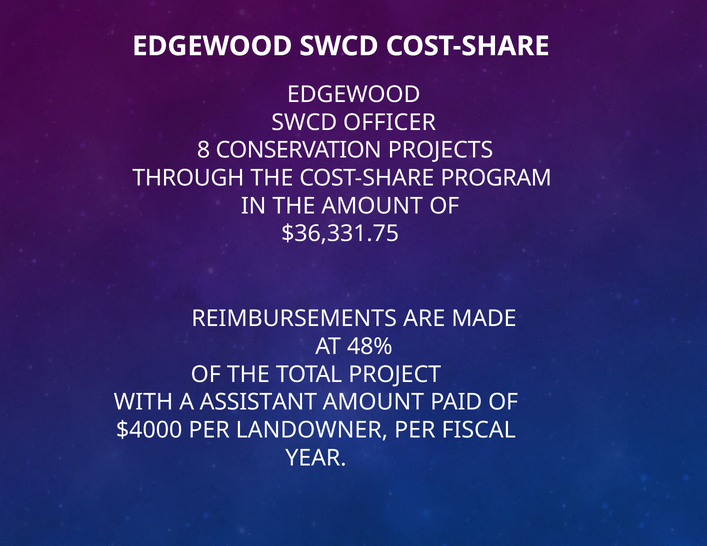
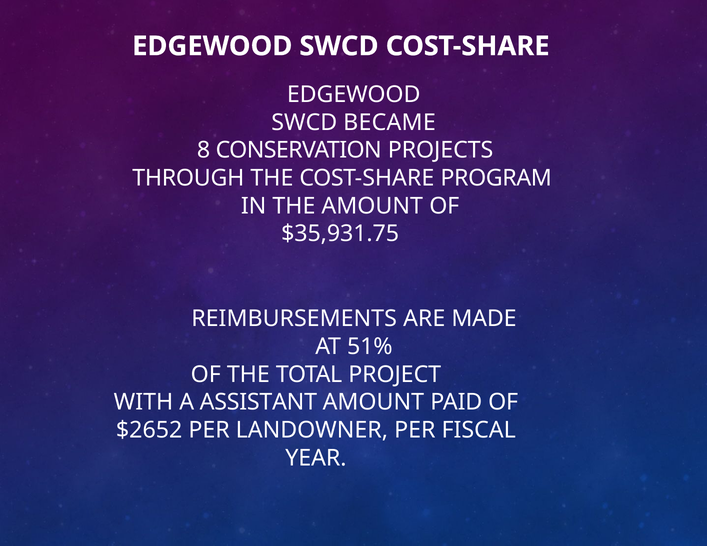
OFFICER: OFFICER -> BECAME (389, 123)
$36,331.75: $36,331.75 -> $35,931.75 (340, 234)
48%: 48% -> 51% (370, 347)
$4000: $4000 -> $2652 (149, 430)
